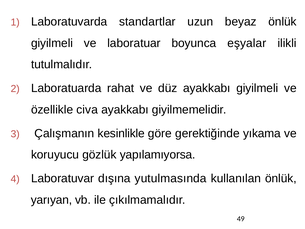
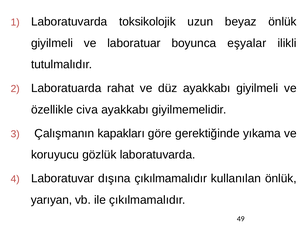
standartlar: standartlar -> toksikolojik (147, 22)
kesinlikle: kesinlikle -> kapakları (121, 133)
gözlük yapılamıyorsa: yapılamıyorsa -> laboratuvarda (158, 155)
dışına yutulmasında: yutulmasında -> çıkılmamalıdır (171, 178)
